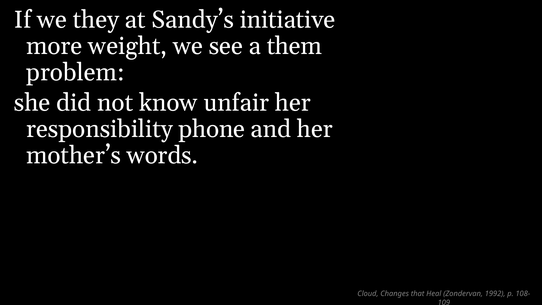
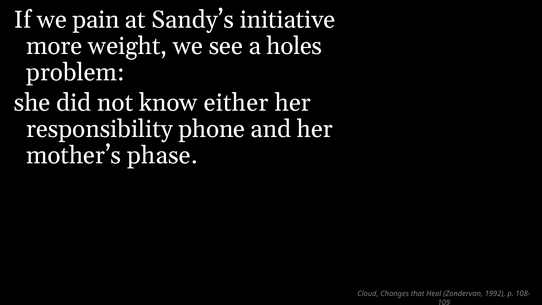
they: they -> pain (96, 20)
them: them -> holes (294, 46)
unfair: unfair -> either (236, 103)
words: words -> phase (162, 155)
